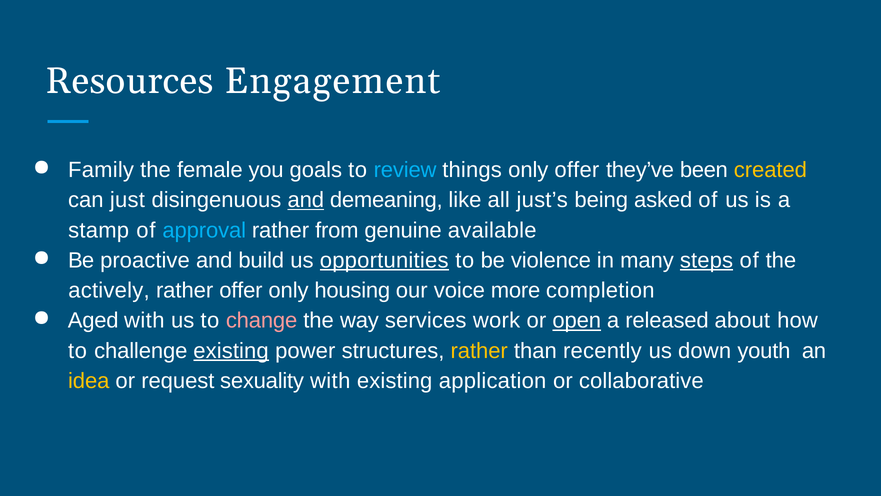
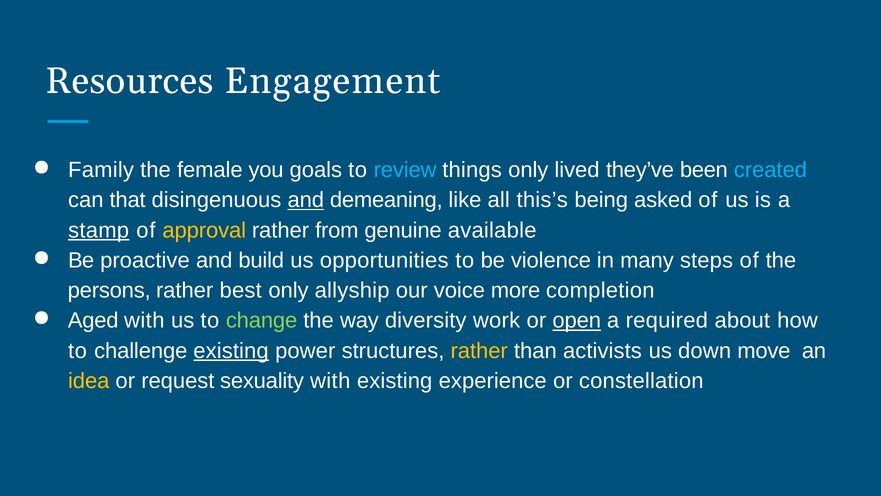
only offer: offer -> lived (577, 170)
created colour: yellow -> light blue (770, 170)
just: just -> that (128, 200)
just’s: just’s -> this’s (542, 200)
stamp underline: none -> present (99, 230)
approval colour: light blue -> yellow (204, 230)
opportunities underline: present -> none (384, 260)
steps underline: present -> none (707, 260)
actively: actively -> persons (109, 290)
rather offer: offer -> best (241, 290)
housing: housing -> allyship (352, 290)
change colour: pink -> light green (262, 320)
services: services -> diversity (426, 320)
released: released -> required (667, 320)
recently: recently -> activists (602, 351)
youth: youth -> move (764, 351)
application: application -> experience (493, 381)
collaborative: collaborative -> constellation (641, 381)
